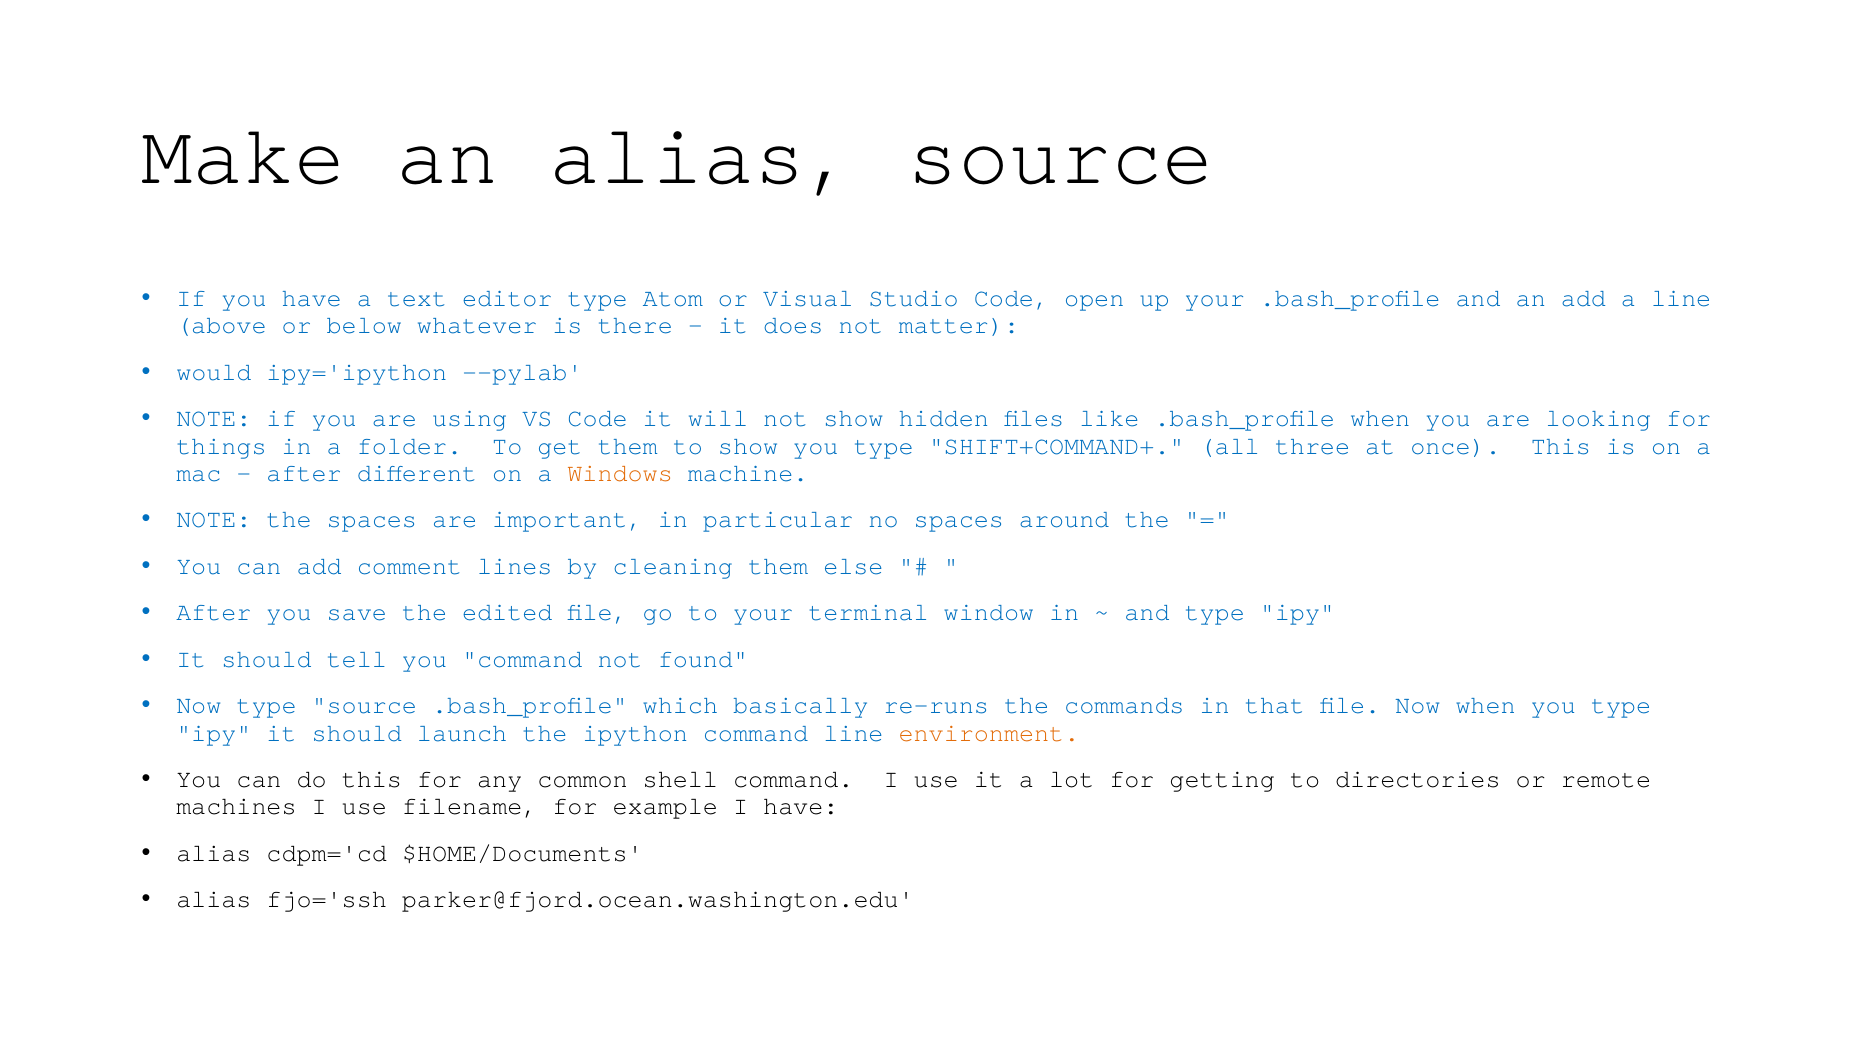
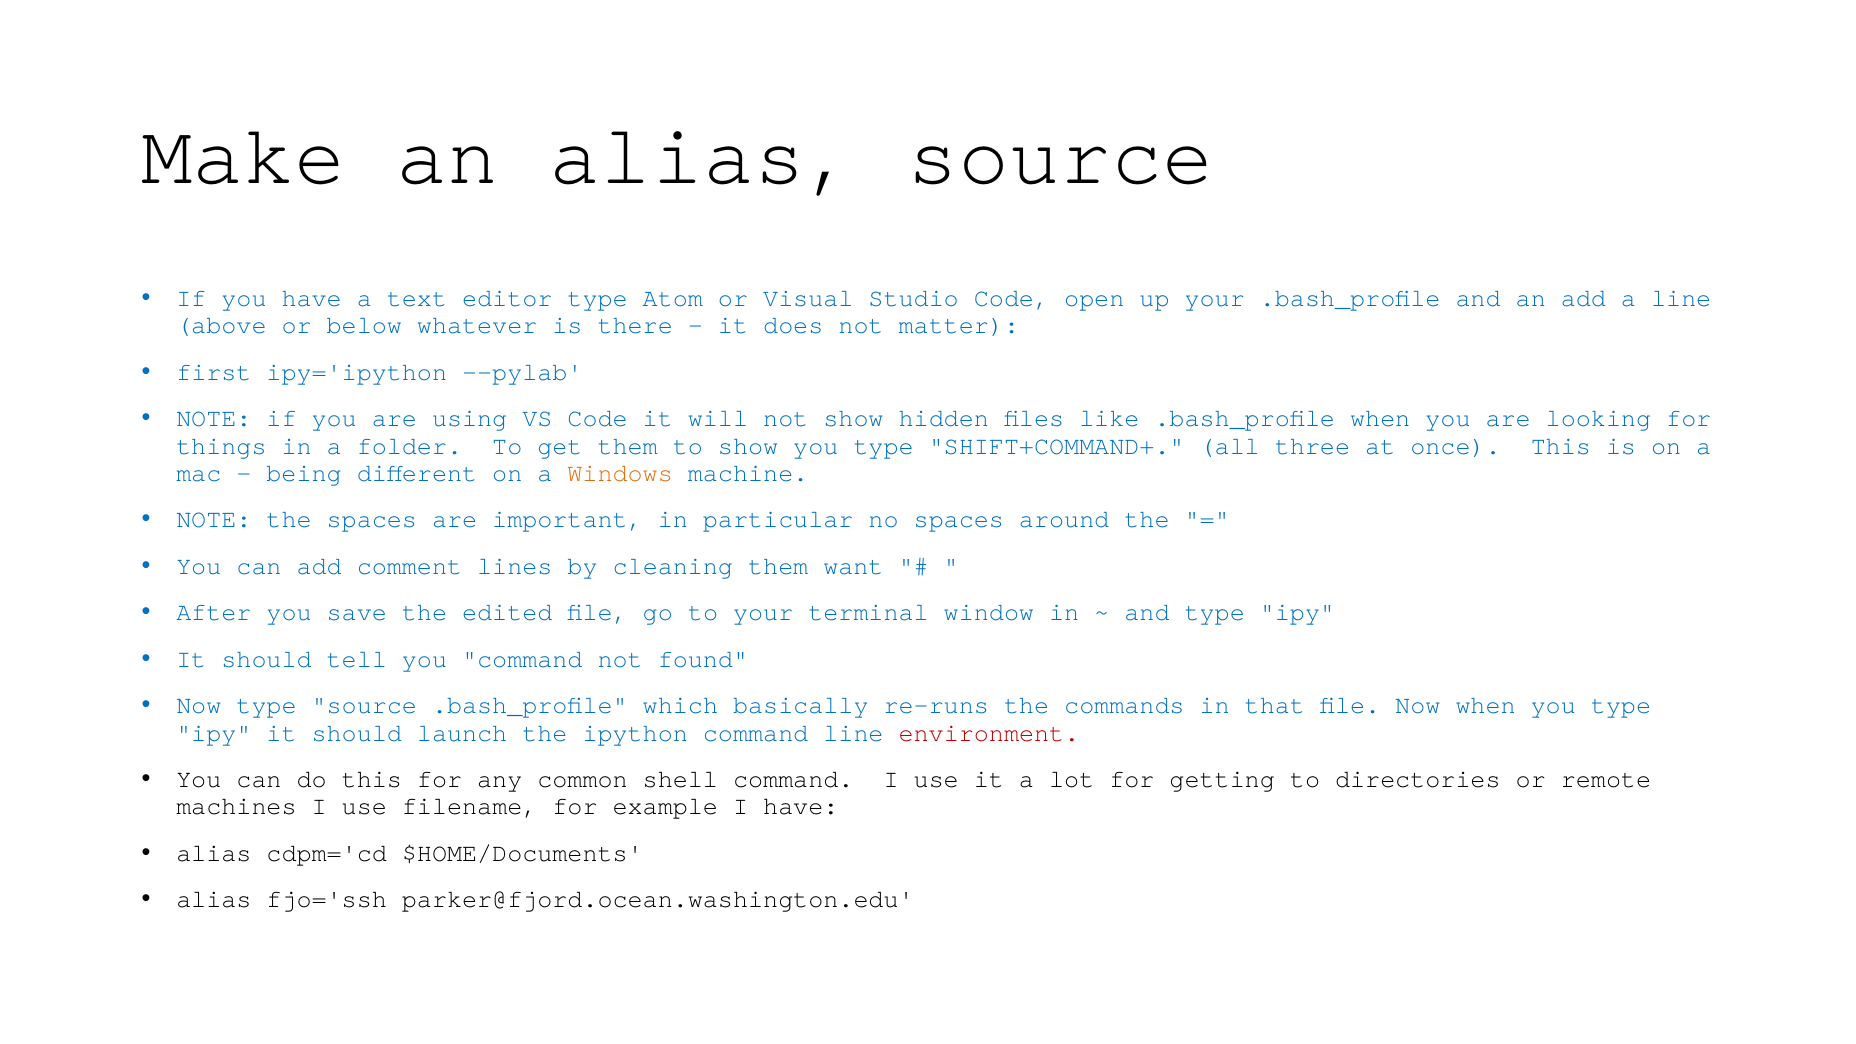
would: would -> first (214, 372)
after: after -> being (304, 473)
else: else -> want (853, 566)
environment colour: orange -> red (989, 733)
